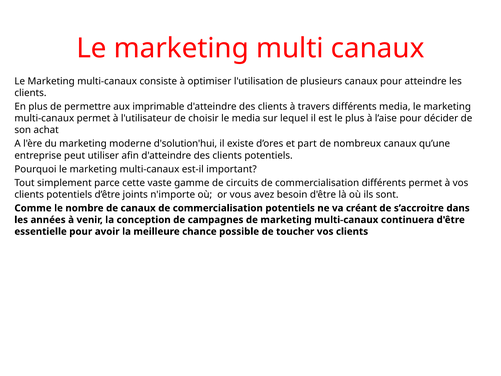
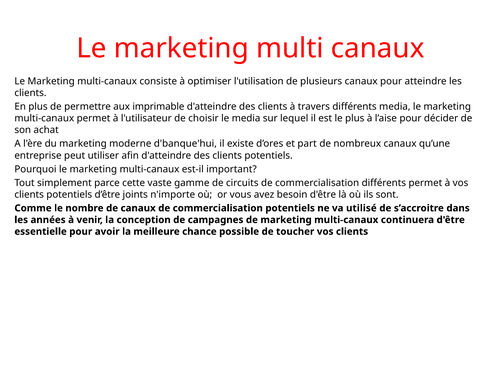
d'solution'hui: d'solution'hui -> d'banque'hui (185, 144)
créant: créant -> utilisé (361, 208)
